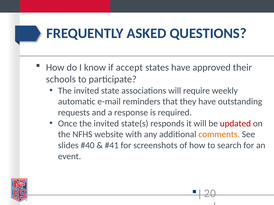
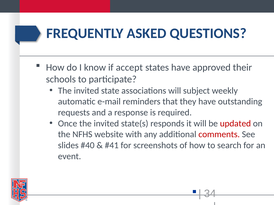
require: require -> subject (196, 91)
comments colour: orange -> red (219, 135)
20: 20 -> 34 (210, 194)
